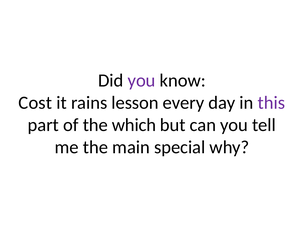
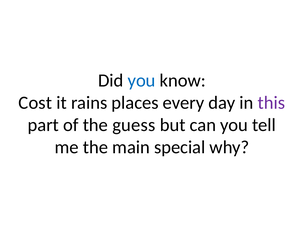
you colour: purple -> blue (142, 80)
lesson: lesson -> places (135, 103)
which: which -> guess (134, 125)
